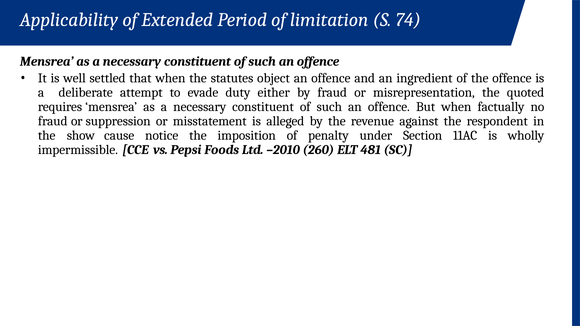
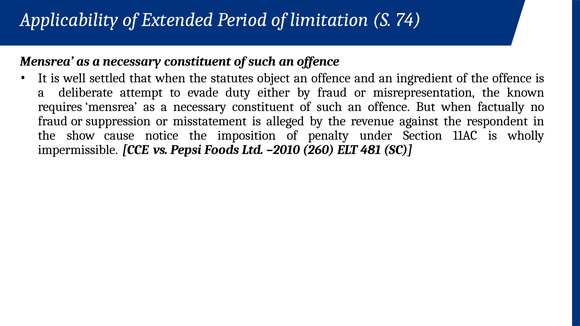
quoted: quoted -> known (526, 92)
